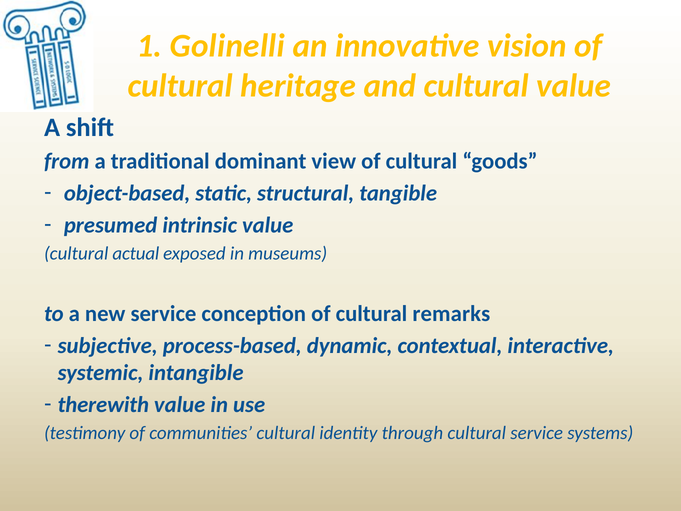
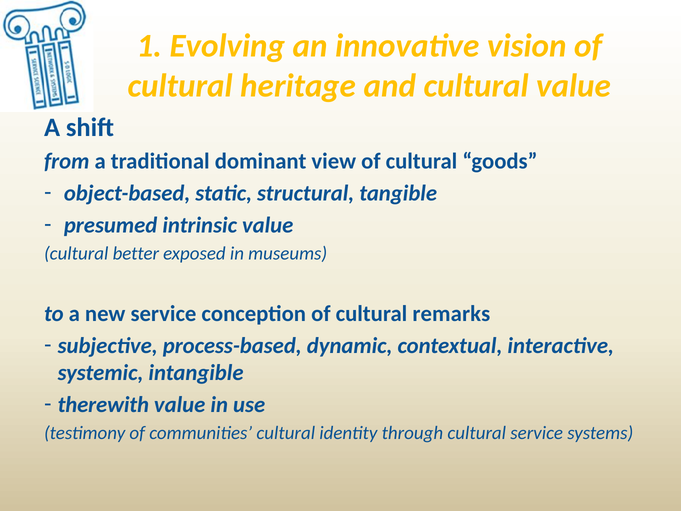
Golinelli: Golinelli -> Evolving (228, 46)
actual: actual -> better (136, 253)
